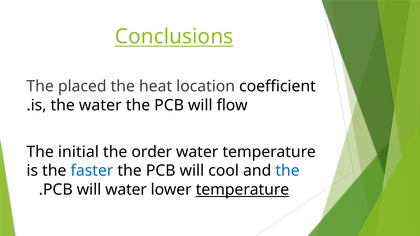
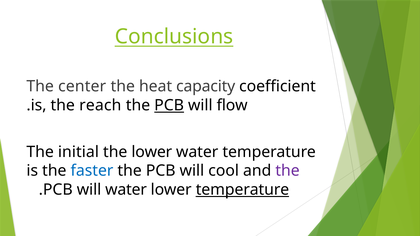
placed: placed -> center (82, 87)
location: location -> capacity (206, 87)
the water: water -> reach (100, 105)
PCB underline: none -> present (169, 105)
the order: order -> lower (152, 152)
the colour: blue -> purple (288, 171)
